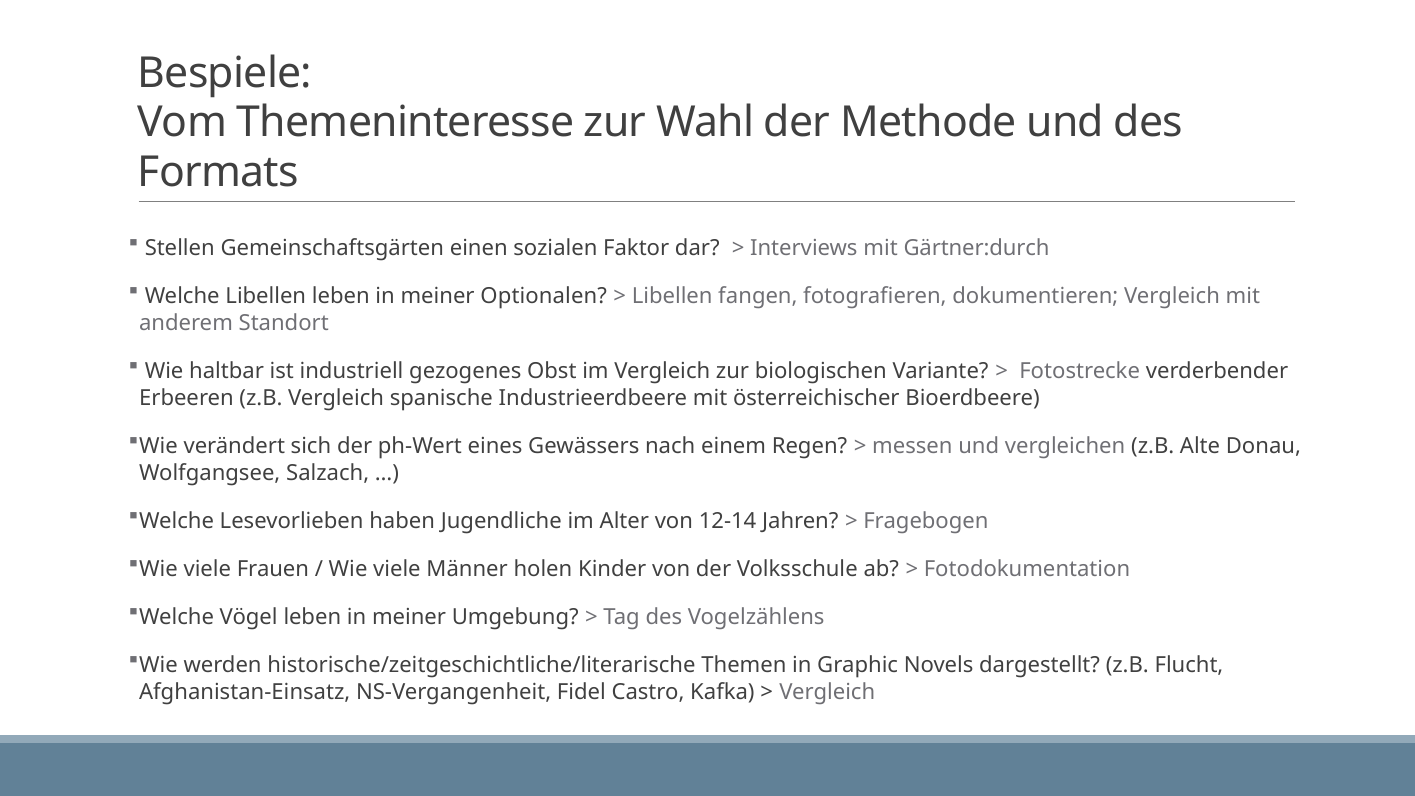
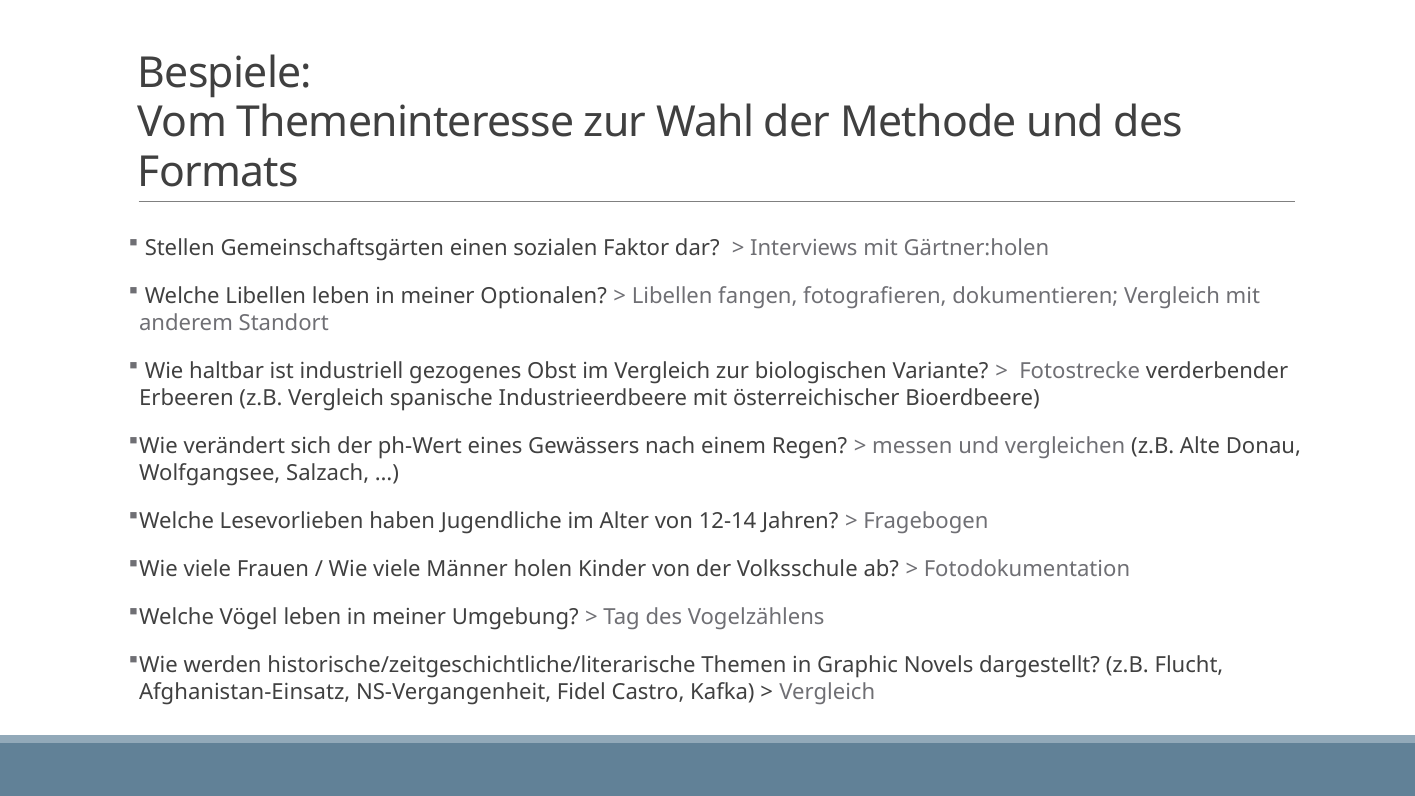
Gärtner:durch: Gärtner:durch -> Gärtner:holen (976, 248)
